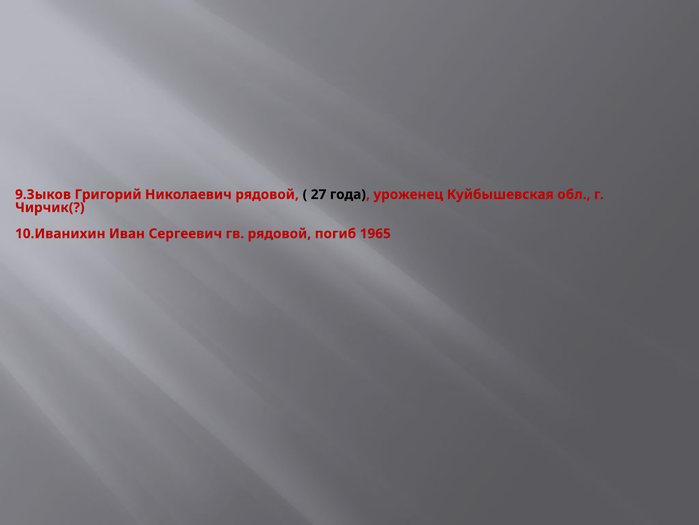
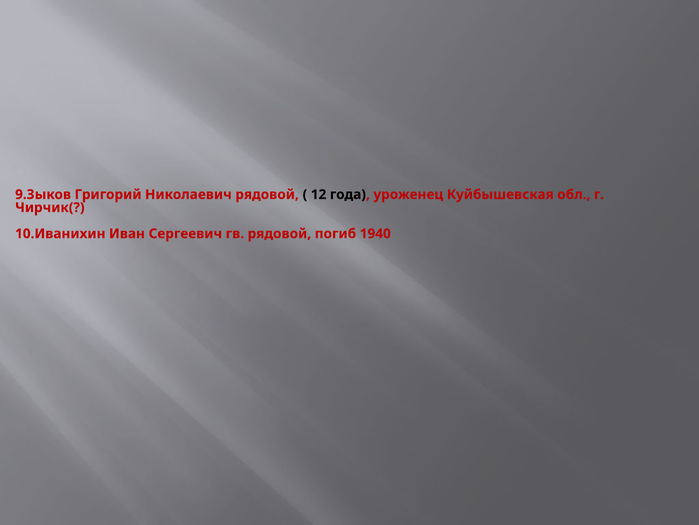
27: 27 -> 12 (319, 194)
1965: 1965 -> 1940 (375, 233)
